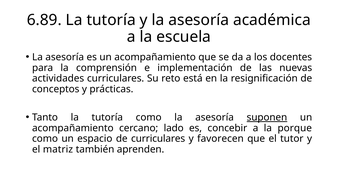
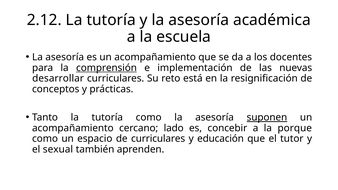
6.89: 6.89 -> 2.12 (44, 20)
comprensión underline: none -> present (106, 68)
actividades: actividades -> desarrollar (58, 78)
favorecen: favorecen -> educación (221, 139)
matriz: matriz -> sexual (58, 149)
